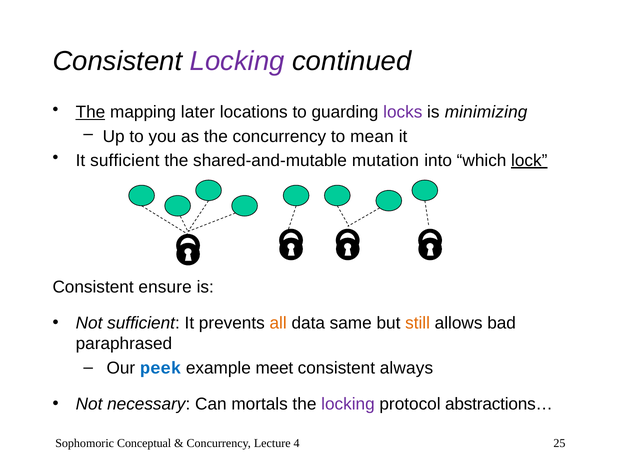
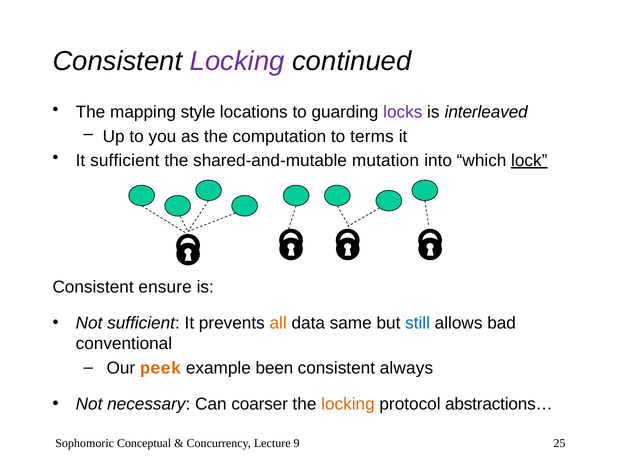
The underline: present -> none (90, 112)
later: later -> style (198, 112)
minimizing: minimizing -> interleaved (486, 112)
the concurrency: concurrency -> computation (279, 136)
mean: mean -> terms (372, 136)
still colour: orange -> blue (418, 324)
paraphrased: paraphrased -> conventional (124, 344)
peek colour: blue -> orange (161, 368)
meet: meet -> been (274, 368)
mortals: mortals -> coarser (260, 404)
locking colour: purple -> orange (348, 404)
4: 4 -> 9 (297, 444)
